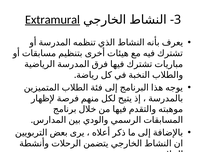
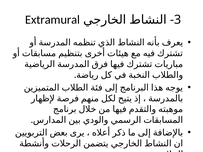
Extramural underline: present -> none (53, 20)
